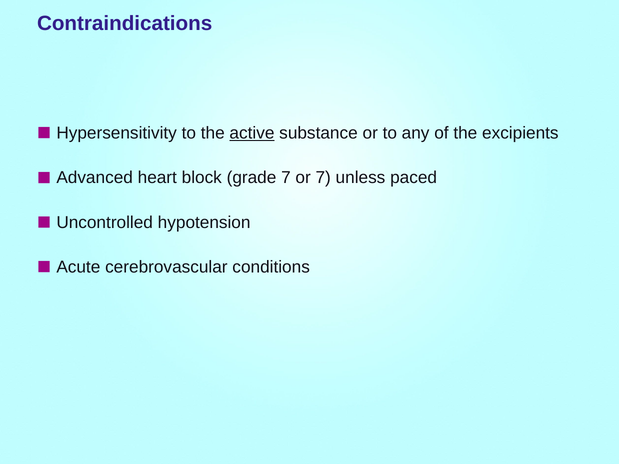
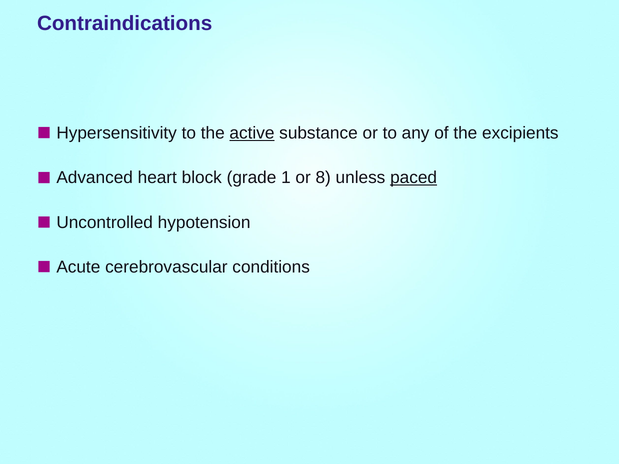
grade 7: 7 -> 1 (286, 178)
or 7: 7 -> 8 (323, 178)
paced underline: none -> present (414, 178)
